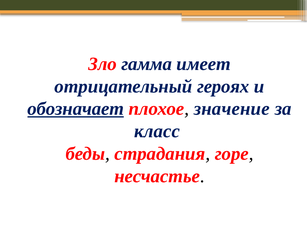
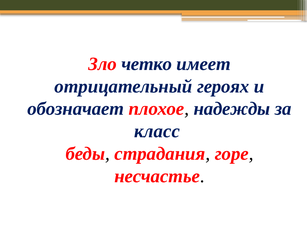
гамма: гамма -> четко (147, 64)
обозначает underline: present -> none (76, 109)
значение: значение -> надежды (232, 109)
